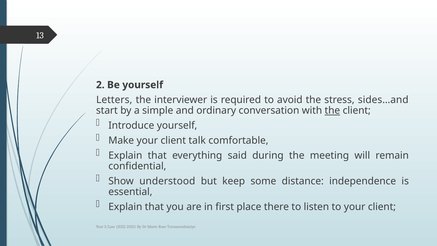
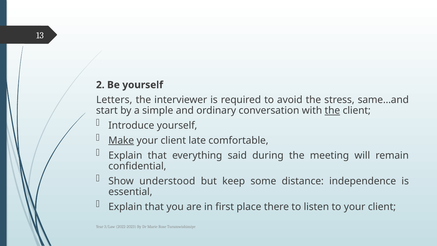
sides…and: sides…and -> same…and (383, 100)
Make underline: none -> present (121, 140)
talk: talk -> late (197, 140)
